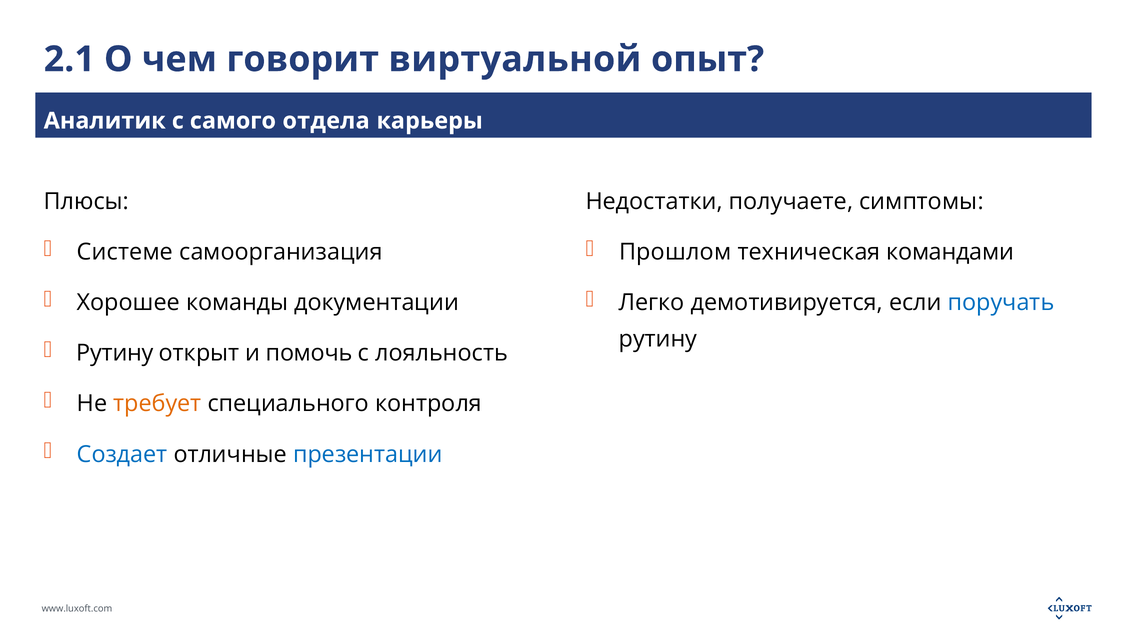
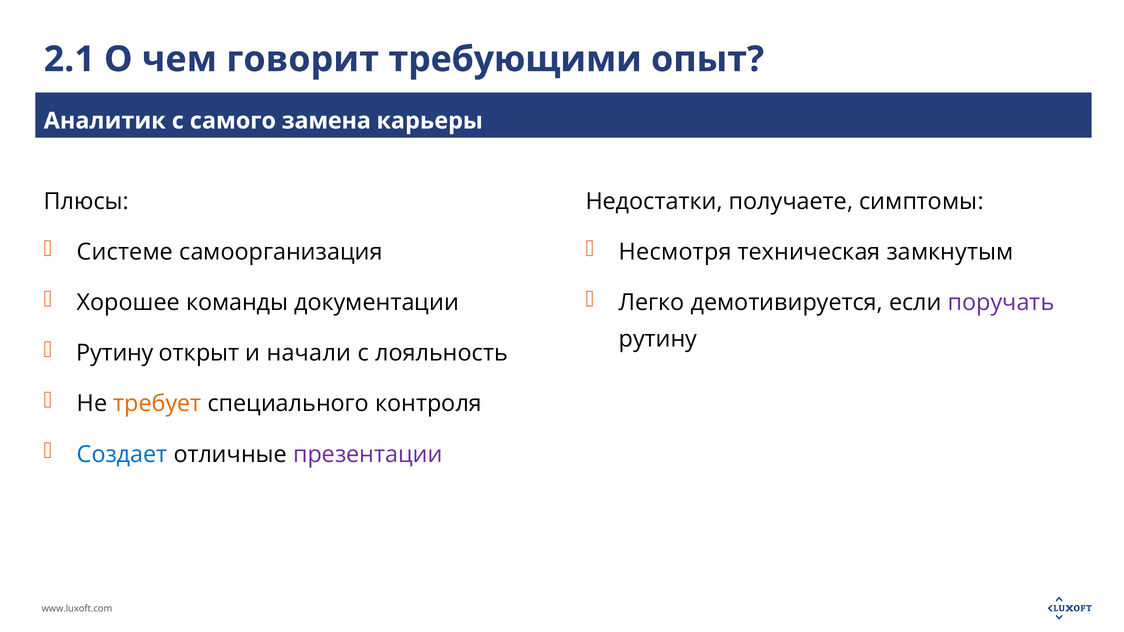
виртуальной: виртуальной -> требующими (515, 59)
отдела: отдела -> замена (326, 121)
Прошлом: Прошлом -> Несмотря (675, 252)
командами: командами -> замкнутым (950, 252)
поручать colour: blue -> purple (1001, 303)
помочь: помочь -> начали (309, 353)
презентации colour: blue -> purple (368, 454)
